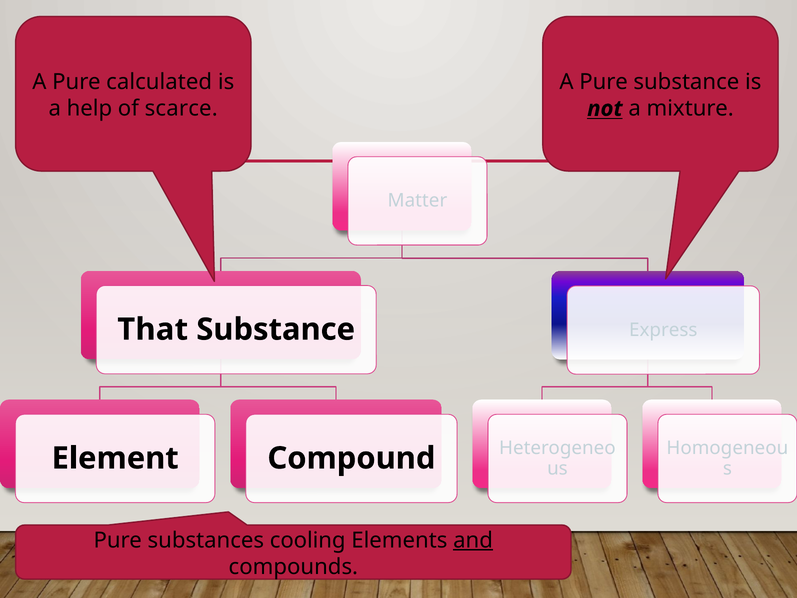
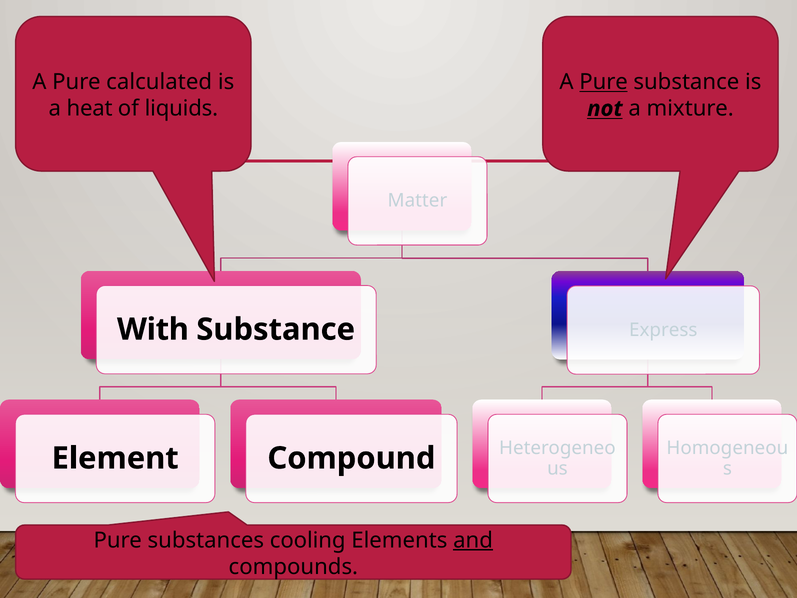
Pure underline: none -> present (604, 82)
help: help -> heat (90, 109)
scarce: scarce -> liquids (181, 109)
That: That -> With (153, 329)
